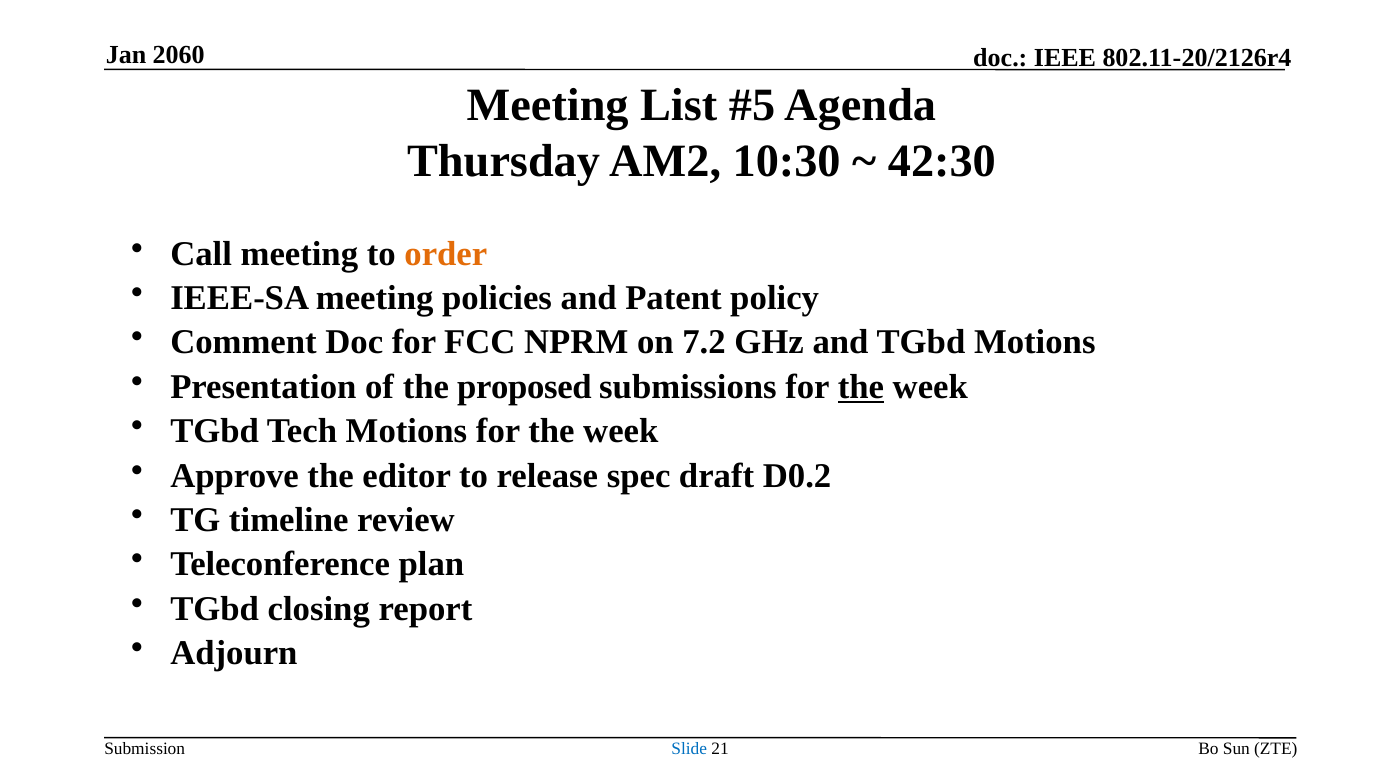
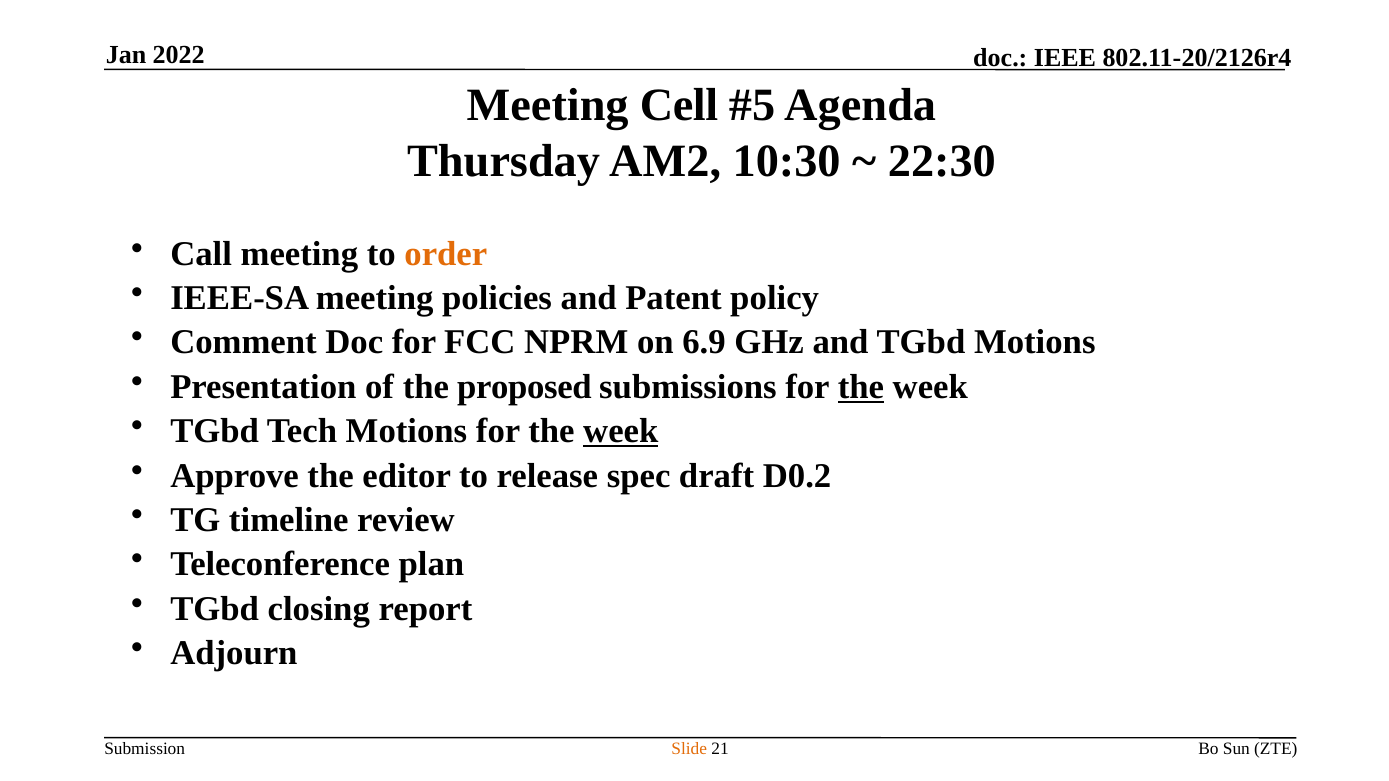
2060: 2060 -> 2022 (179, 55)
List: List -> Cell (679, 106)
42:30: 42:30 -> 22:30 (942, 161)
7.2: 7.2 -> 6.9 (704, 343)
week underline: none -> present (621, 431)
Slide colour: blue -> orange (689, 749)
